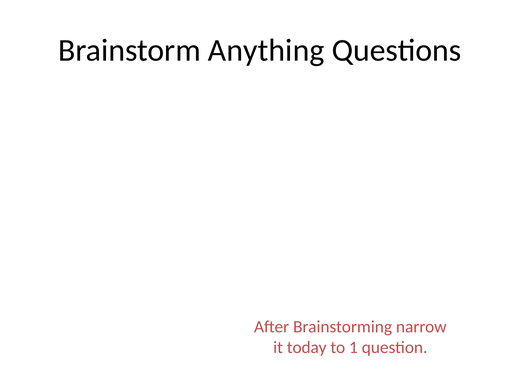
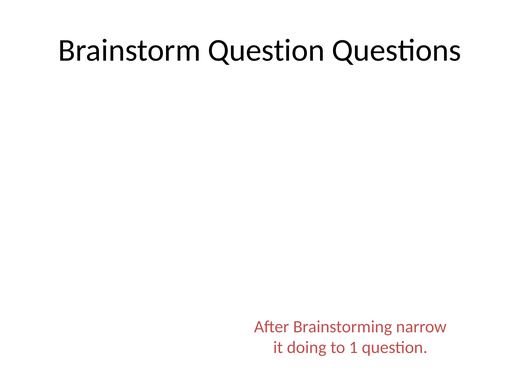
Brainstorm Anything: Anything -> Question (266, 50)
today: today -> doing (307, 348)
